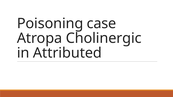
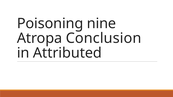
case: case -> nine (101, 24)
Cholinergic: Cholinergic -> Conclusion (104, 38)
